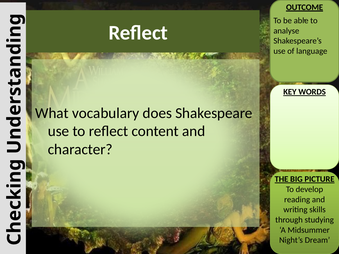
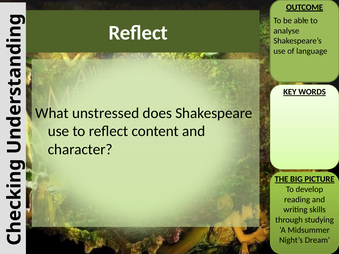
vocabulary: vocabulary -> unstressed (106, 113)
